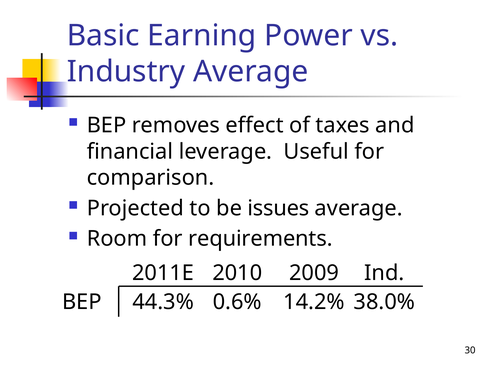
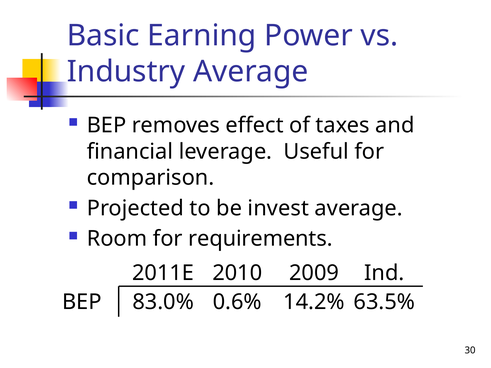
issues: issues -> invest (278, 208)
44.3%: 44.3% -> 83.0% (163, 302)
38.0%: 38.0% -> 63.5% (384, 302)
